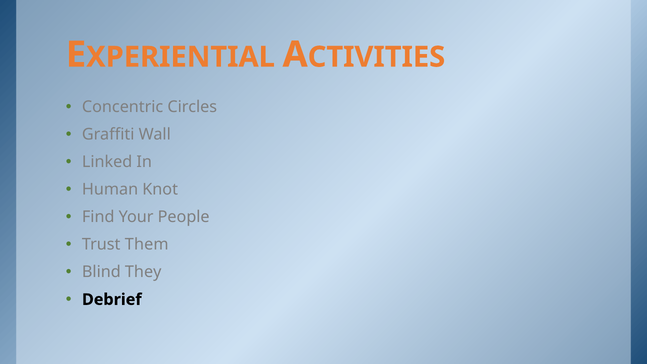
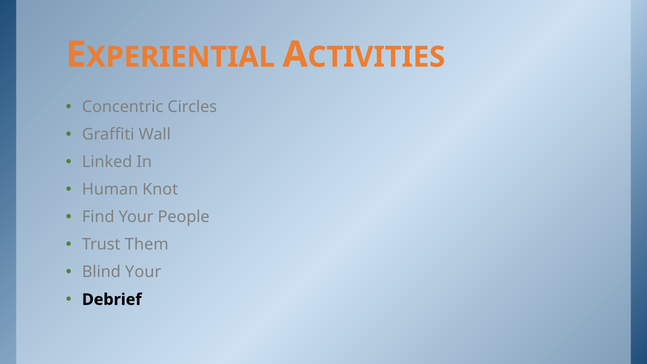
Blind They: They -> Your (143, 272)
